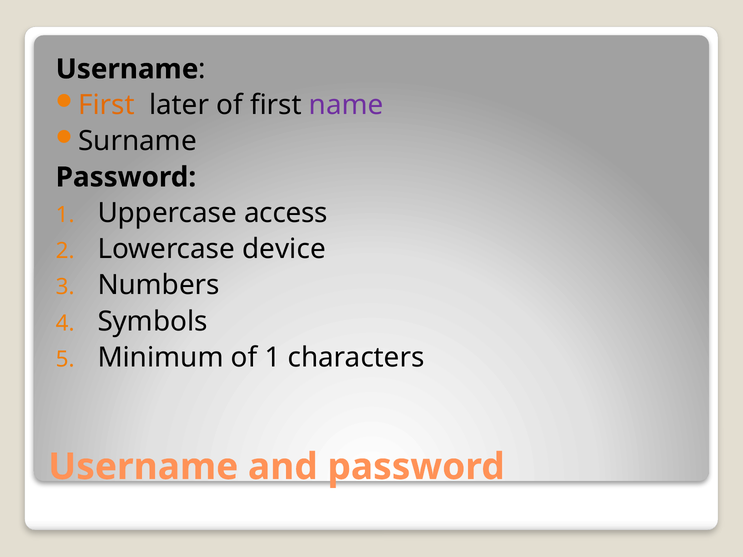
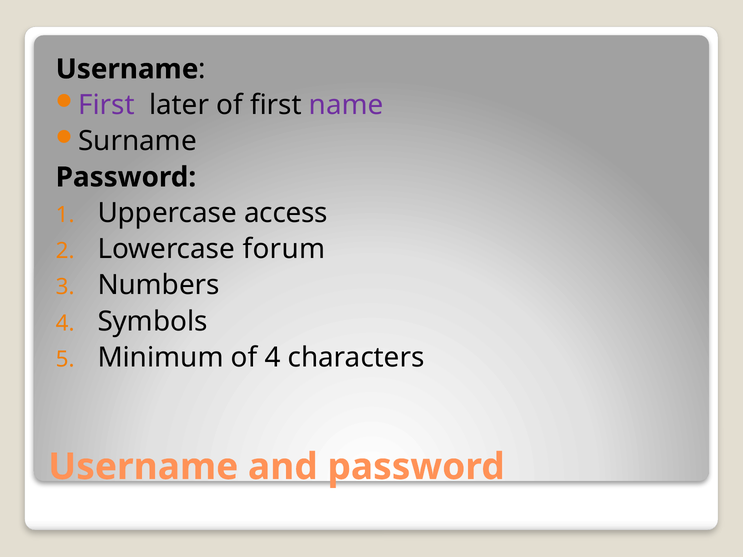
First colour: orange -> purple (106, 105)
device: device -> forum (284, 249)
of 1: 1 -> 4 (273, 358)
